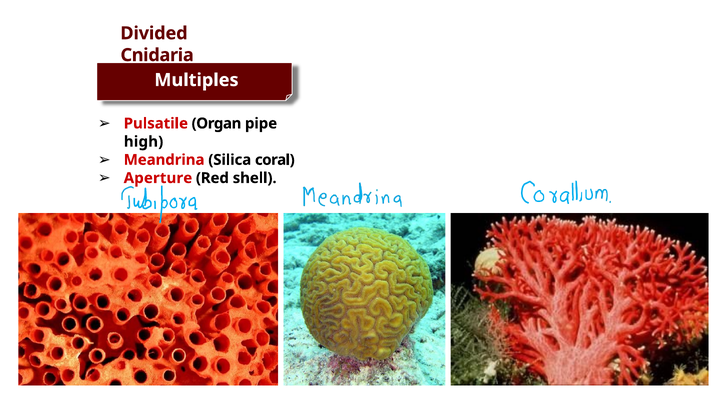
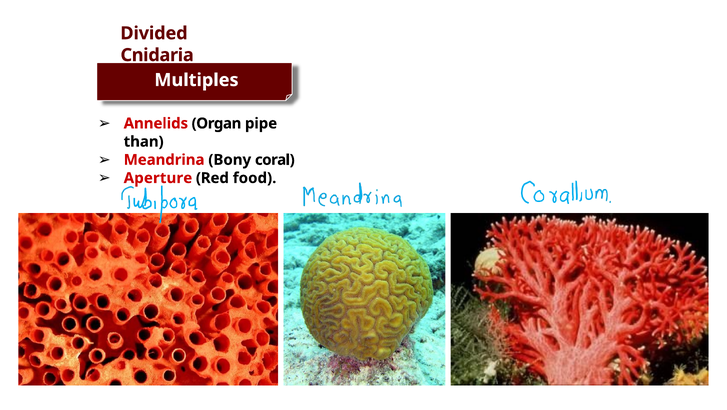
Pulsatile: Pulsatile -> Annelids (156, 123)
high: high -> than (144, 141)
Silica: Silica -> Bony (230, 160)
shell: shell -> food (255, 178)
